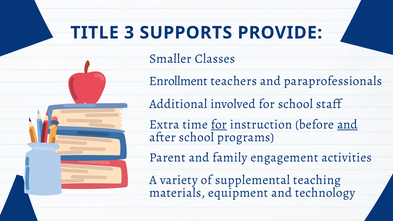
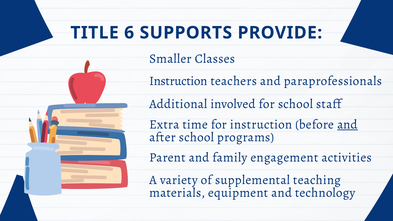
3: 3 -> 6 (129, 33)
Enrollment: Enrollment -> Instruction (178, 81)
for underline: present -> none (219, 124)
